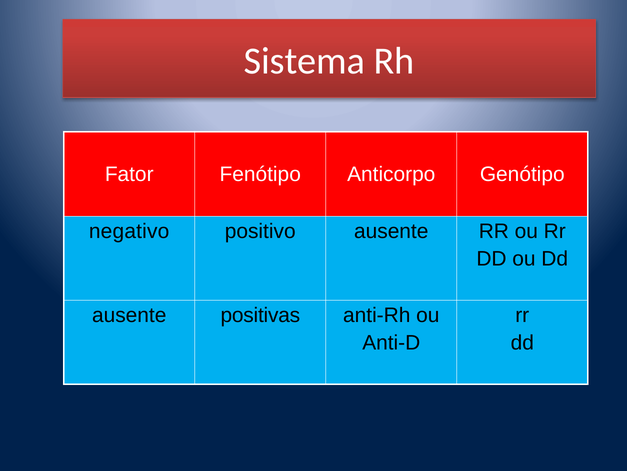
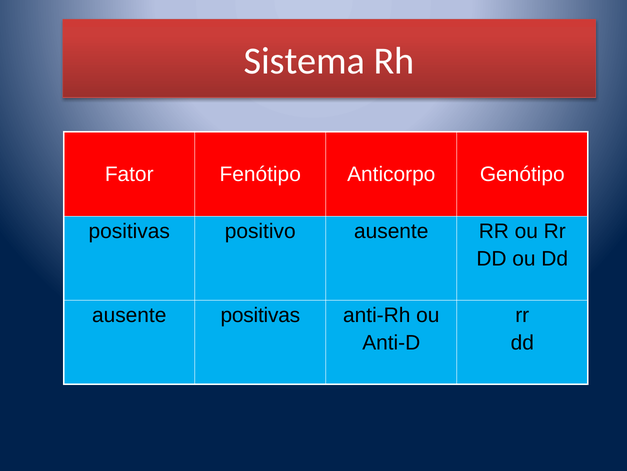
negativo: negativo -> positivas (129, 231)
